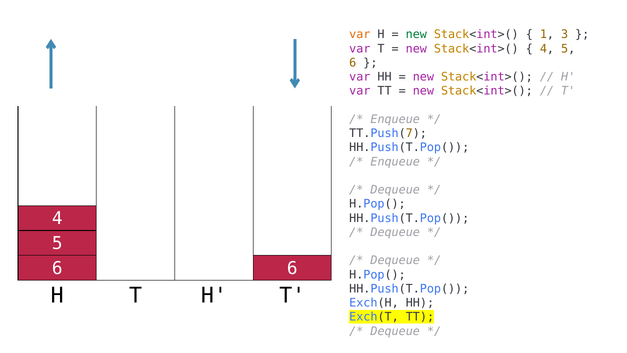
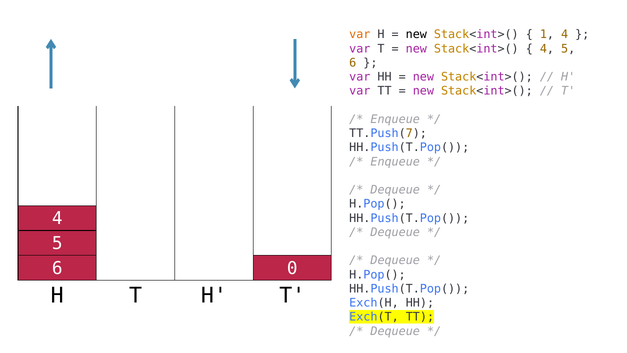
new colour: green -> black (416, 35)
1 3: 3 -> 4 (565, 35)
6 6: 6 -> 0 (292, 268)
